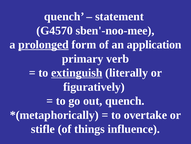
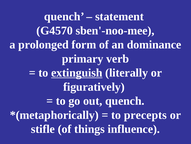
prolonged underline: present -> none (43, 44)
application: application -> dominance (154, 44)
overtake: overtake -> precepts (145, 114)
